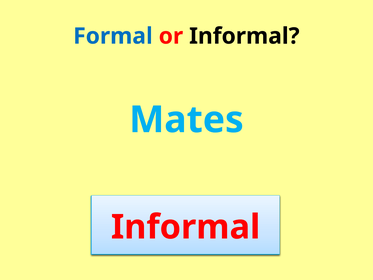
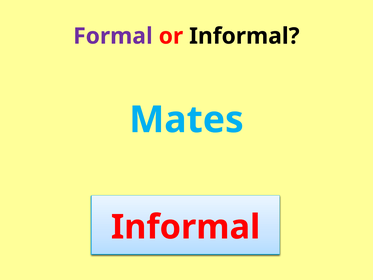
Formal colour: blue -> purple (113, 36)
